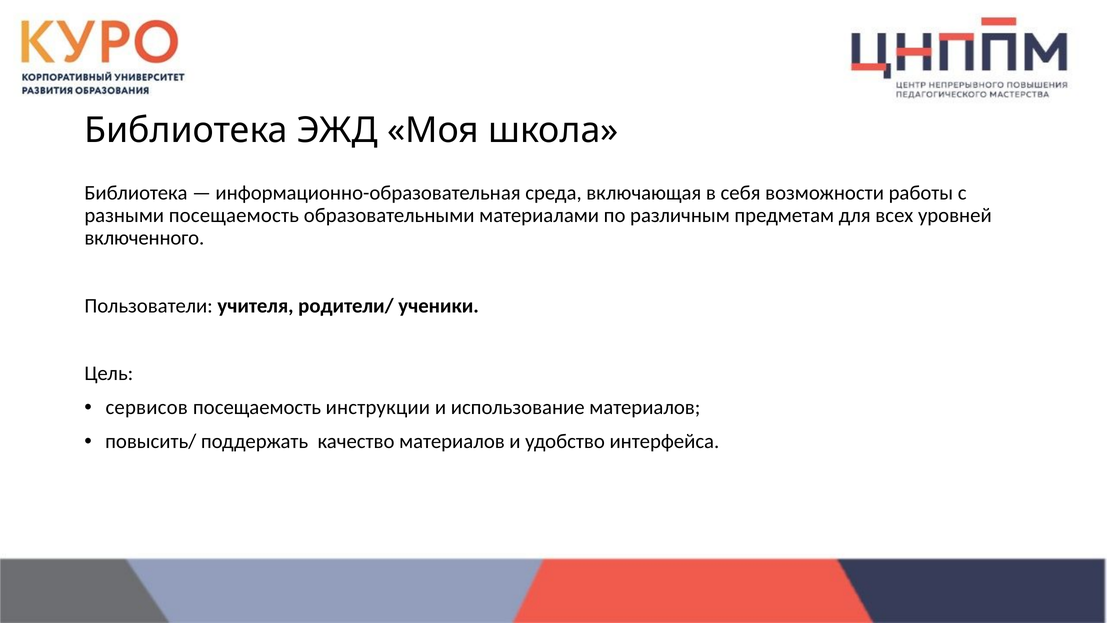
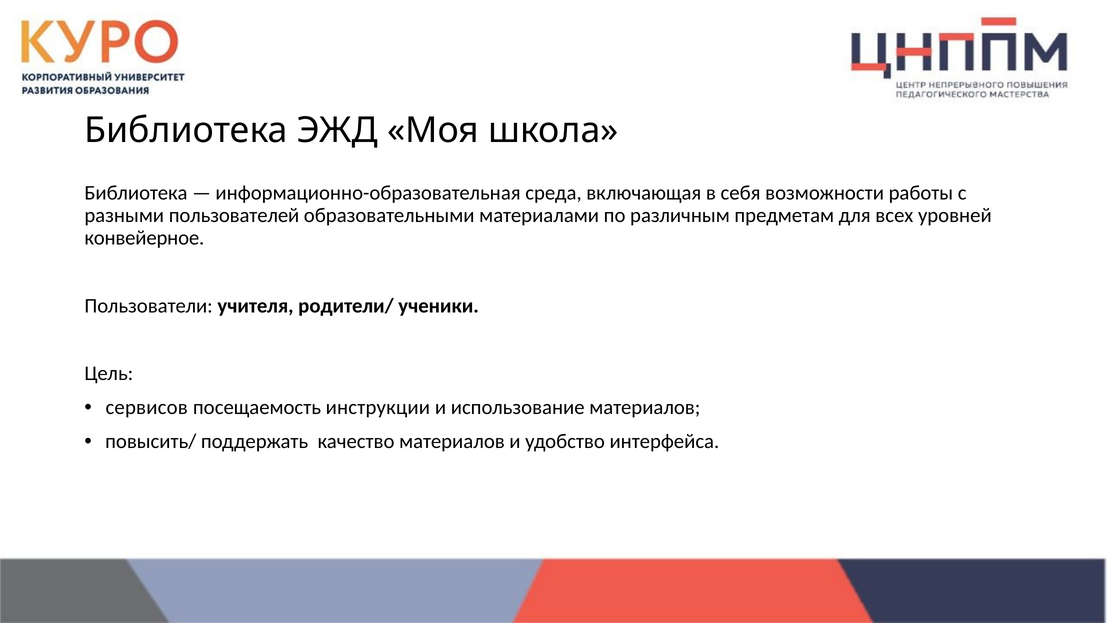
разными посещаемость: посещаемость -> пользователей (234, 215)
включенного: включенного -> конвейерное (144, 238)
